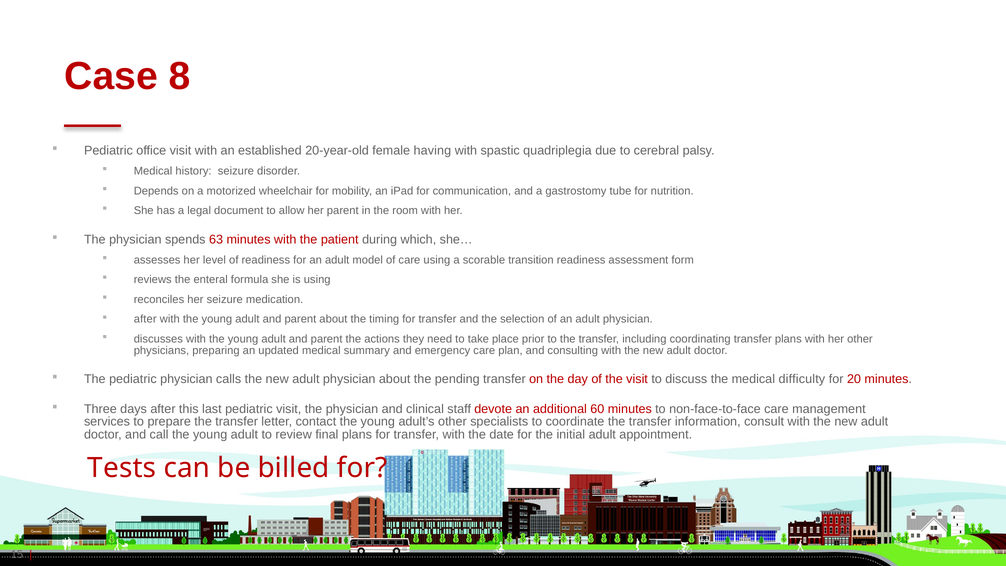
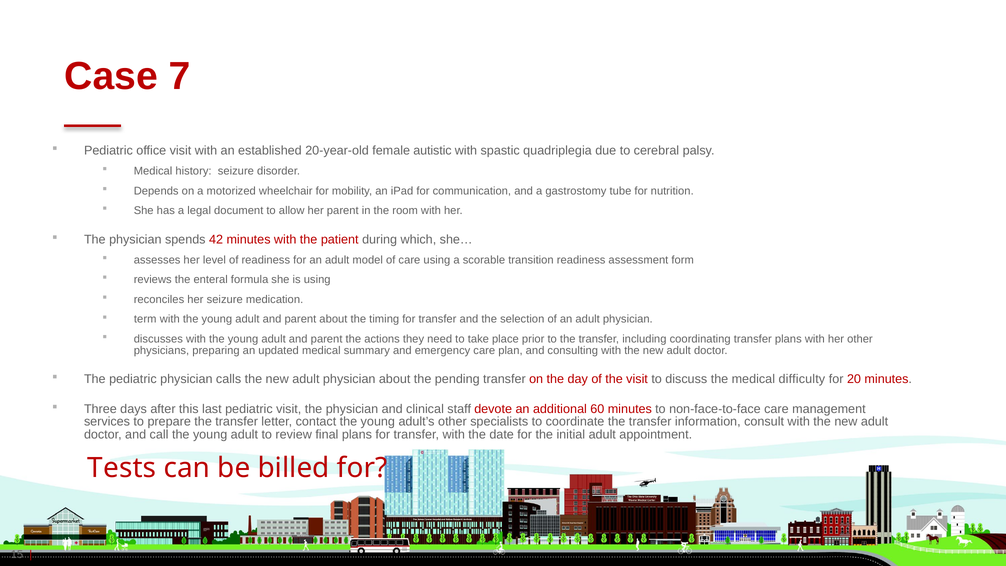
8: 8 -> 7 (179, 76)
having: having -> autistic (432, 150)
63: 63 -> 42 (216, 239)
after: after -> term (145, 319)
